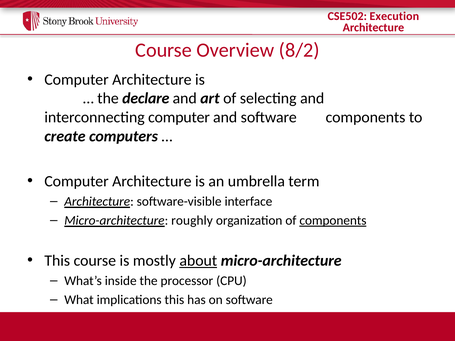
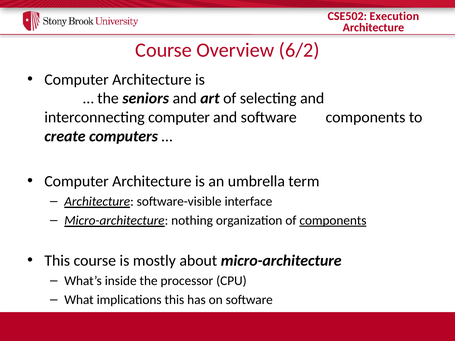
8/2: 8/2 -> 6/2 (299, 50)
declare: declare -> seniors (146, 99)
roughly: roughly -> nothing (192, 221)
about underline: present -> none (198, 261)
